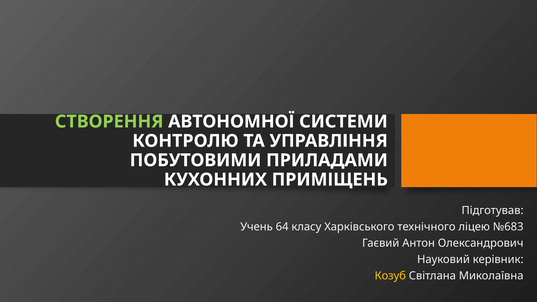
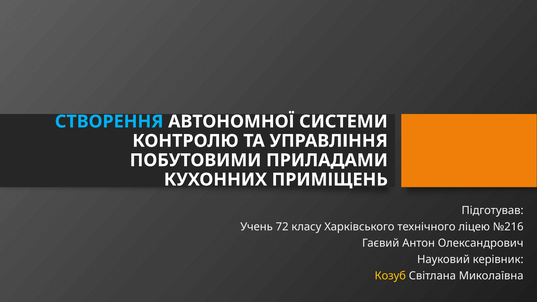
СТВОРЕННЯ colour: light green -> light blue (109, 122)
64: 64 -> 72 (282, 227)
№683: №683 -> №216 (508, 227)
